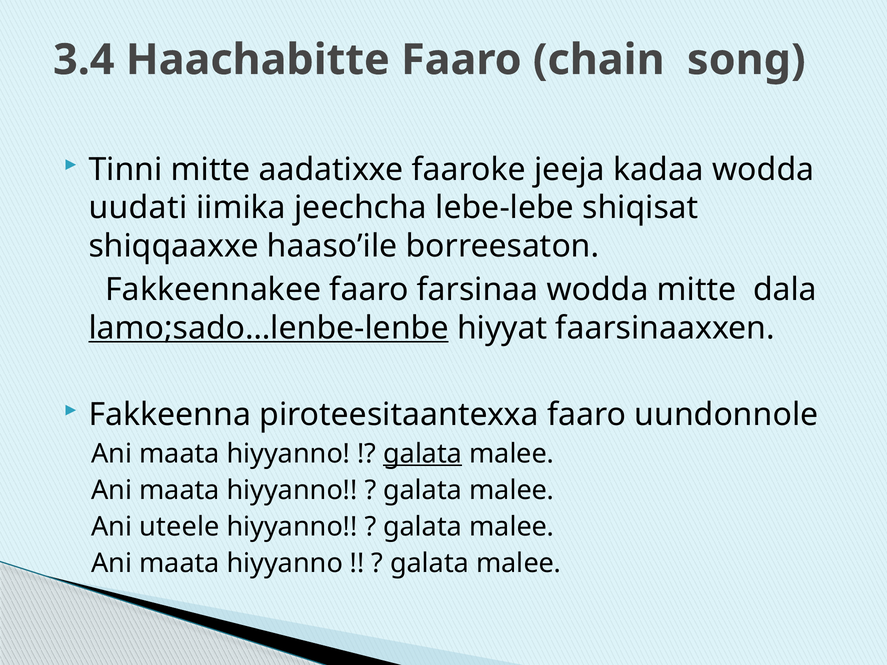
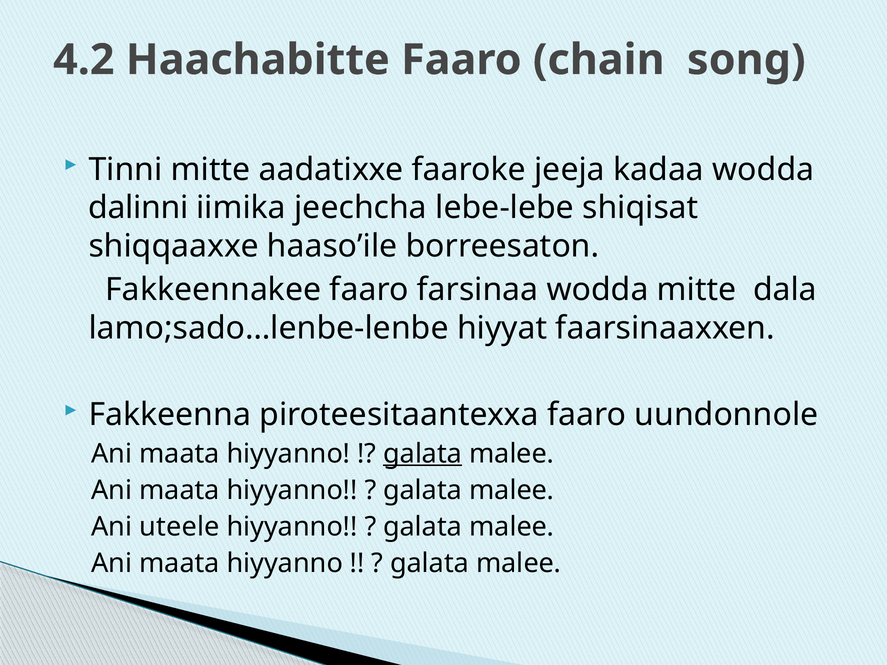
3.4: 3.4 -> 4.2 (84, 60)
uudati: uudati -> dalinni (138, 208)
lamo;sado…lenbe-lenbe underline: present -> none (269, 328)
